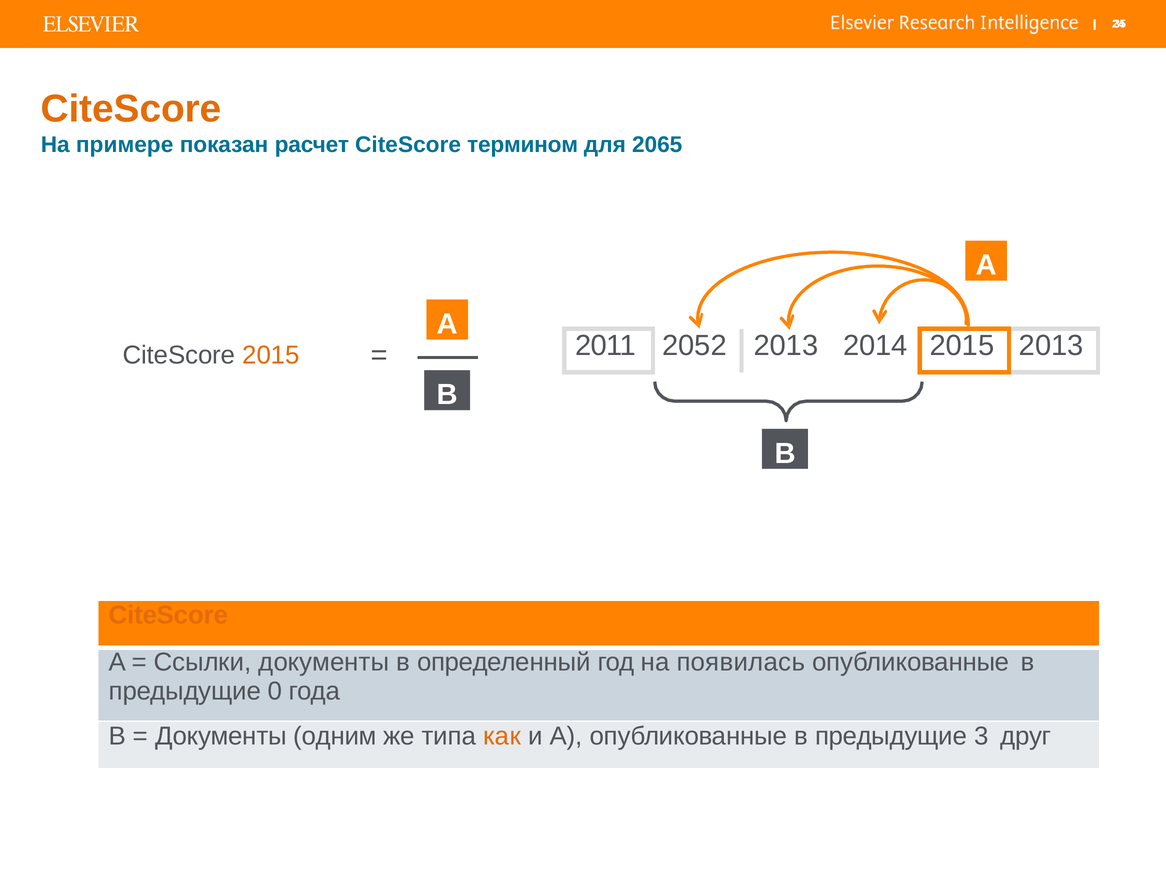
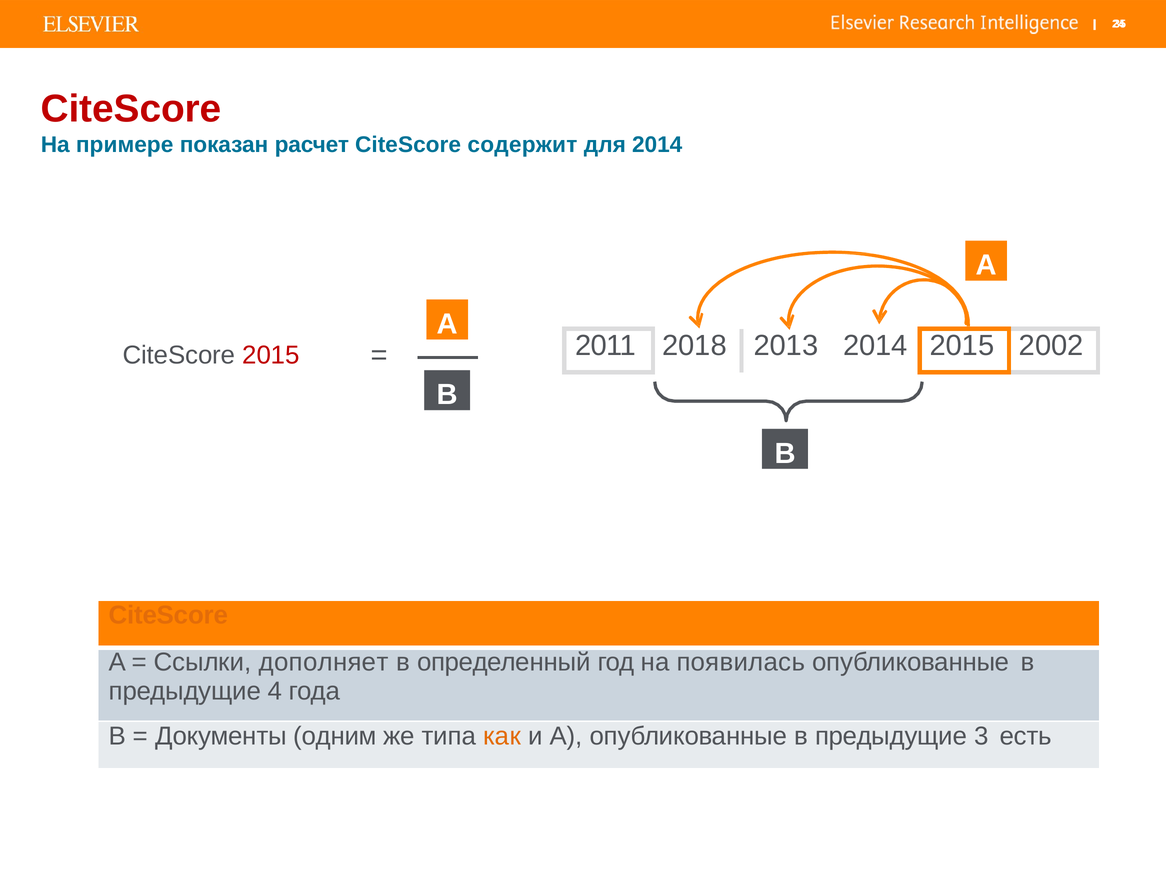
CiteScore colour: orange -> red (131, 109)
термином: термином -> содержит (522, 145)
для 2065: 2065 -> 2014 (657, 145)
2052: 2052 -> 2018 (695, 346)
2015 2013: 2013 -> 2002 (1051, 346)
2015 colour: orange -> red (271, 355)
Ссылки документы: документы -> дополняет (324, 663)
0: 0 -> 4 (275, 692)
друг: друг -> есть (1026, 737)
